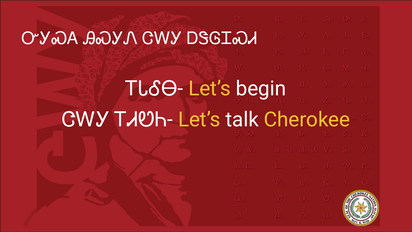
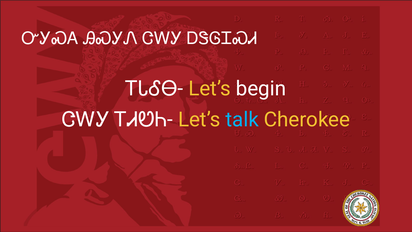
talk colour: white -> light blue (242, 120)
